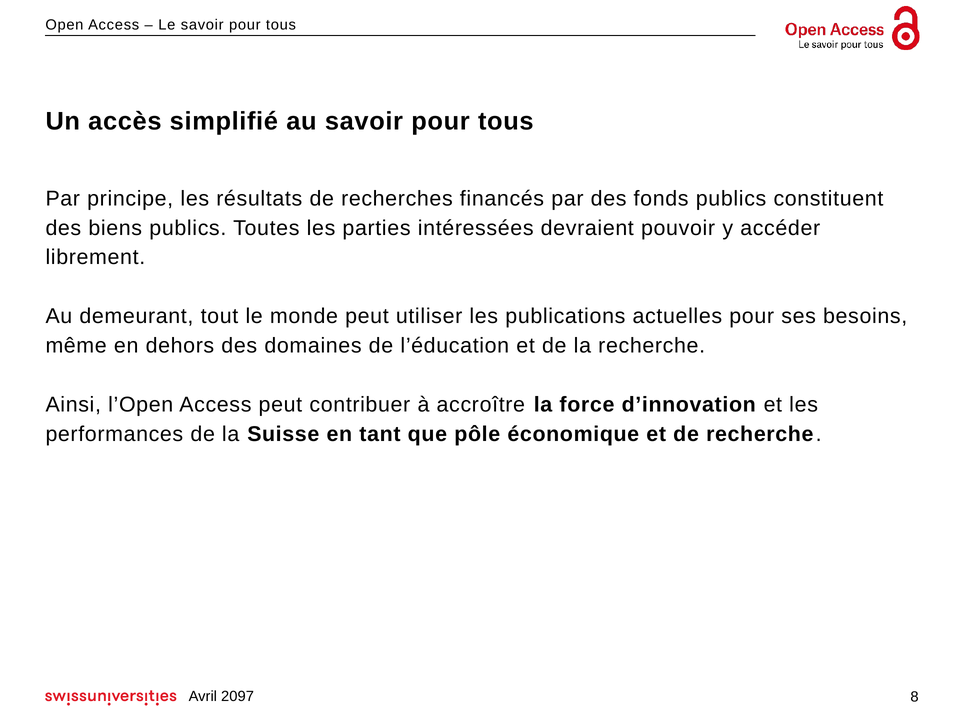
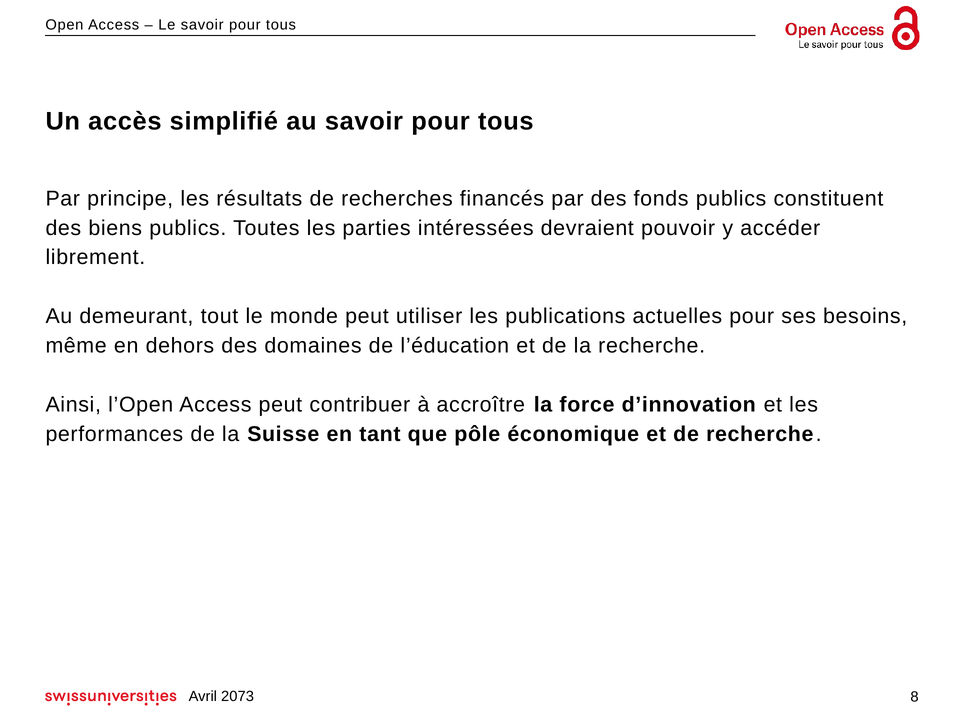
2097: 2097 -> 2073 (238, 696)
